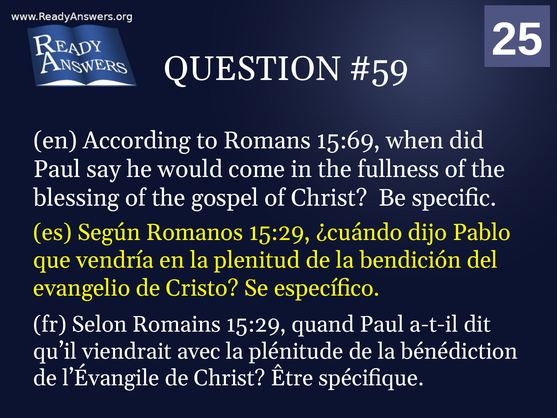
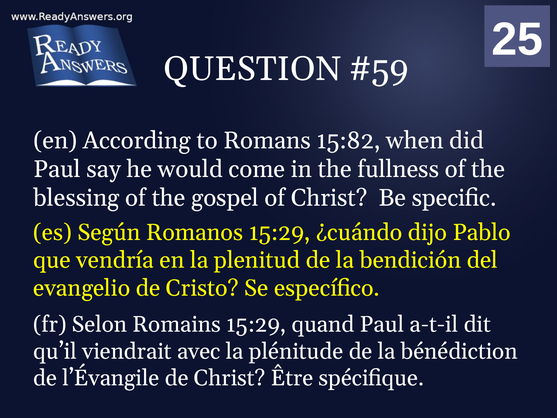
15:69: 15:69 -> 15:82 (349, 140)
